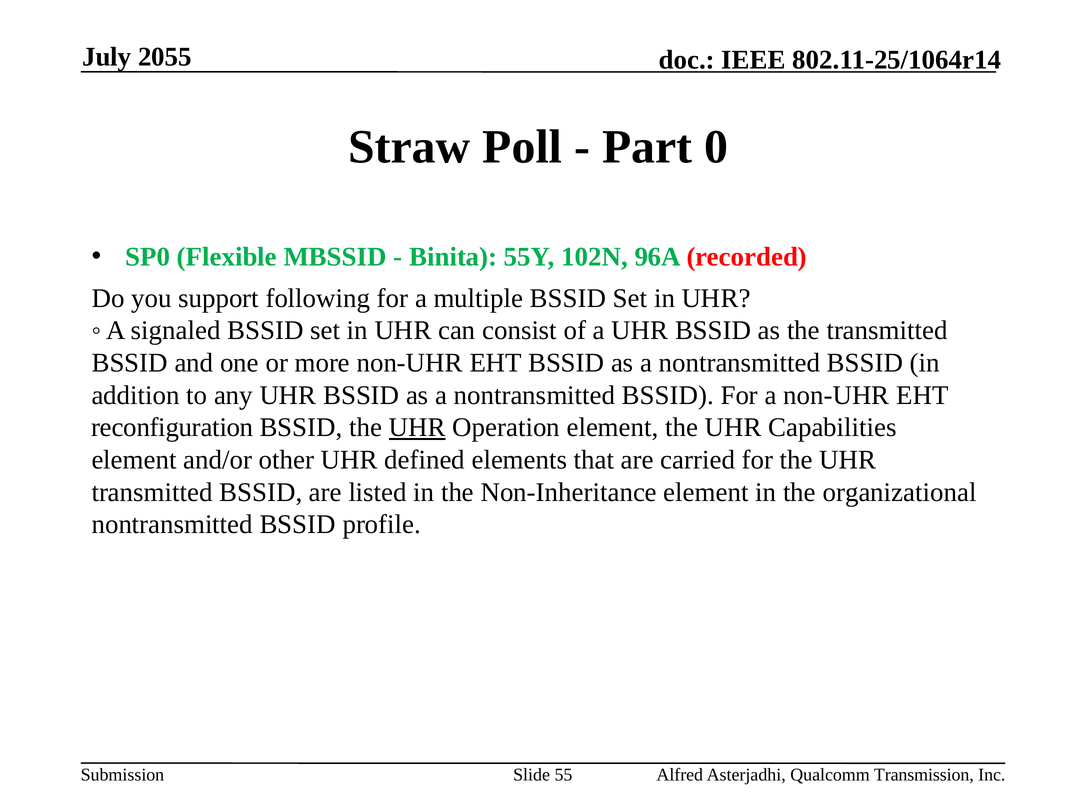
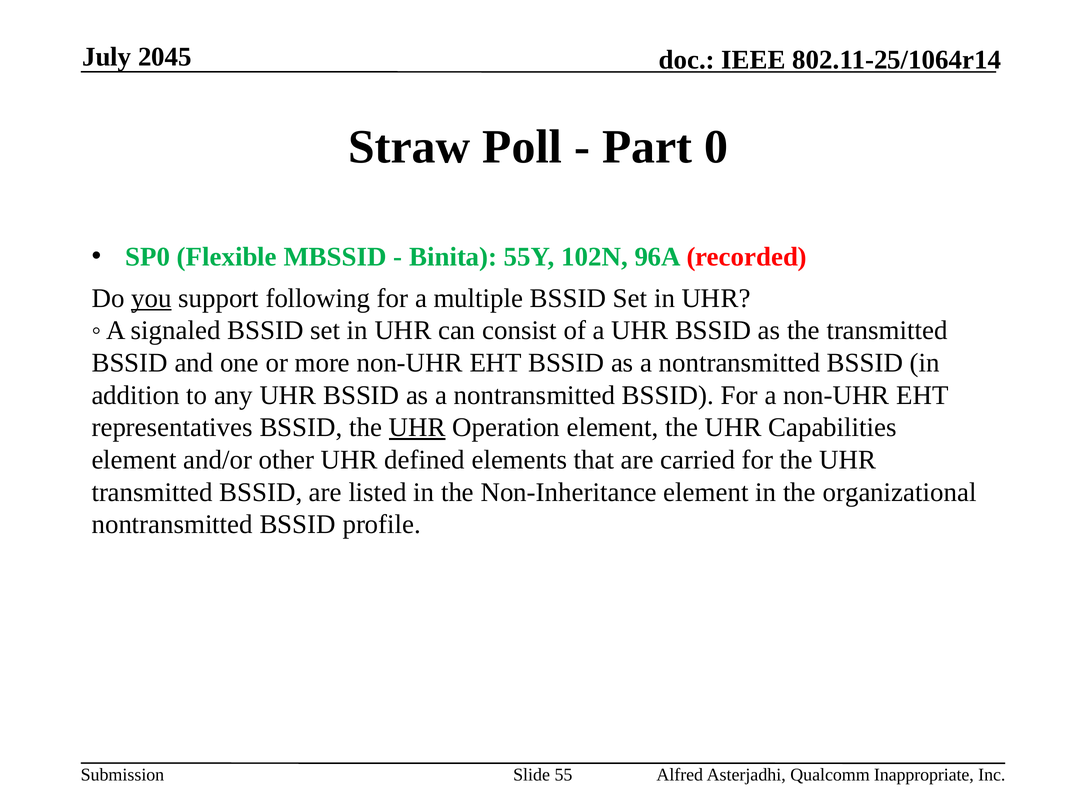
2055: 2055 -> 2045 (165, 57)
you underline: none -> present (151, 298)
reconfiguration: reconfiguration -> representatives (172, 427)
Transmission: Transmission -> Inappropriate (924, 775)
